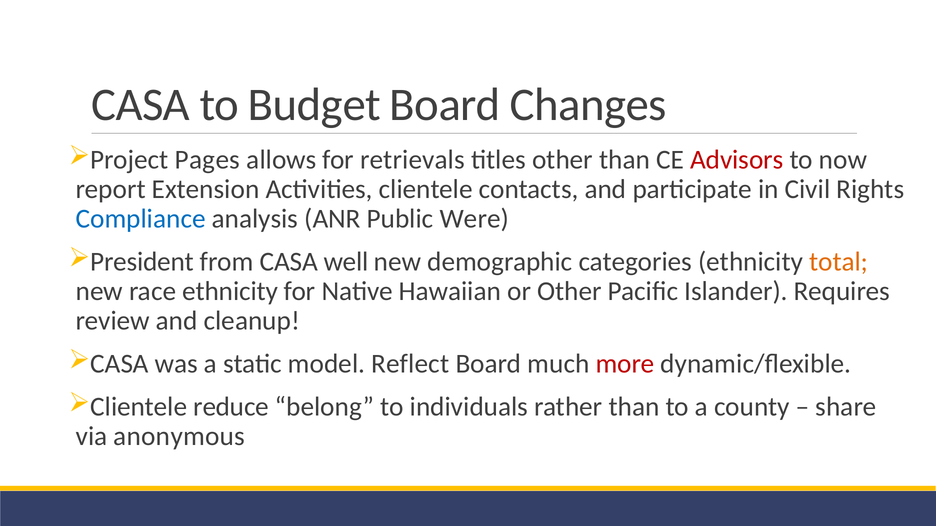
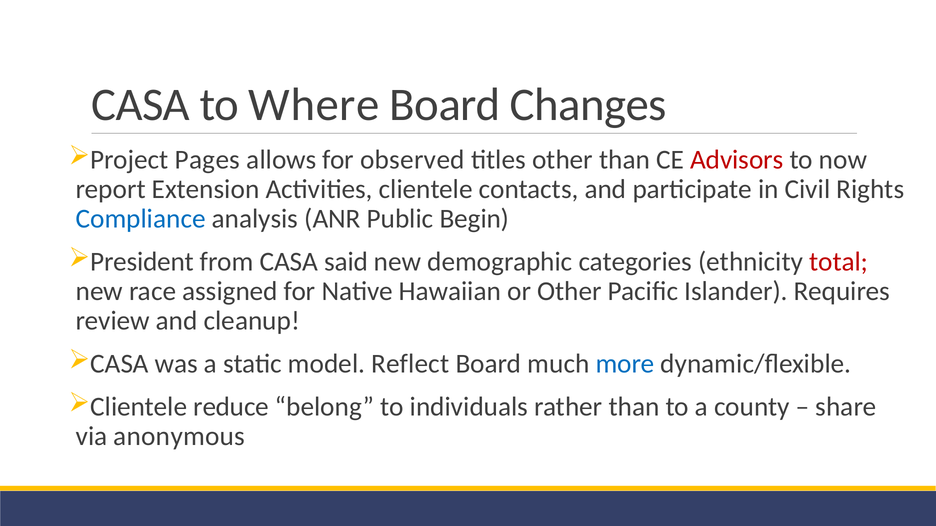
Budget: Budget -> Where (314, 105)
retrievals: retrievals -> observed (412, 160)
Were: Were -> Begin (474, 219)
well: well -> said (346, 262)
total colour: orange -> red (839, 262)
race ethnicity: ethnicity -> assigned (230, 291)
more colour: red -> blue (625, 364)
